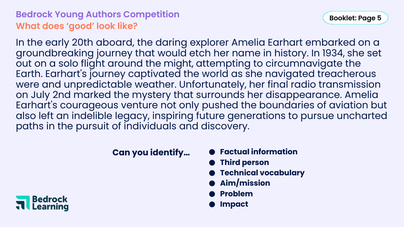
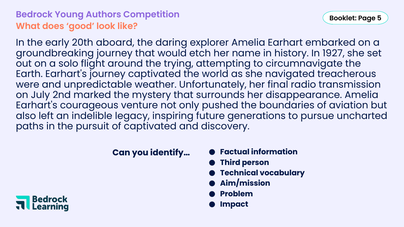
1934: 1934 -> 1927 (334, 53)
might: might -> trying (179, 64)
of individuals: individuals -> captivated (150, 126)
